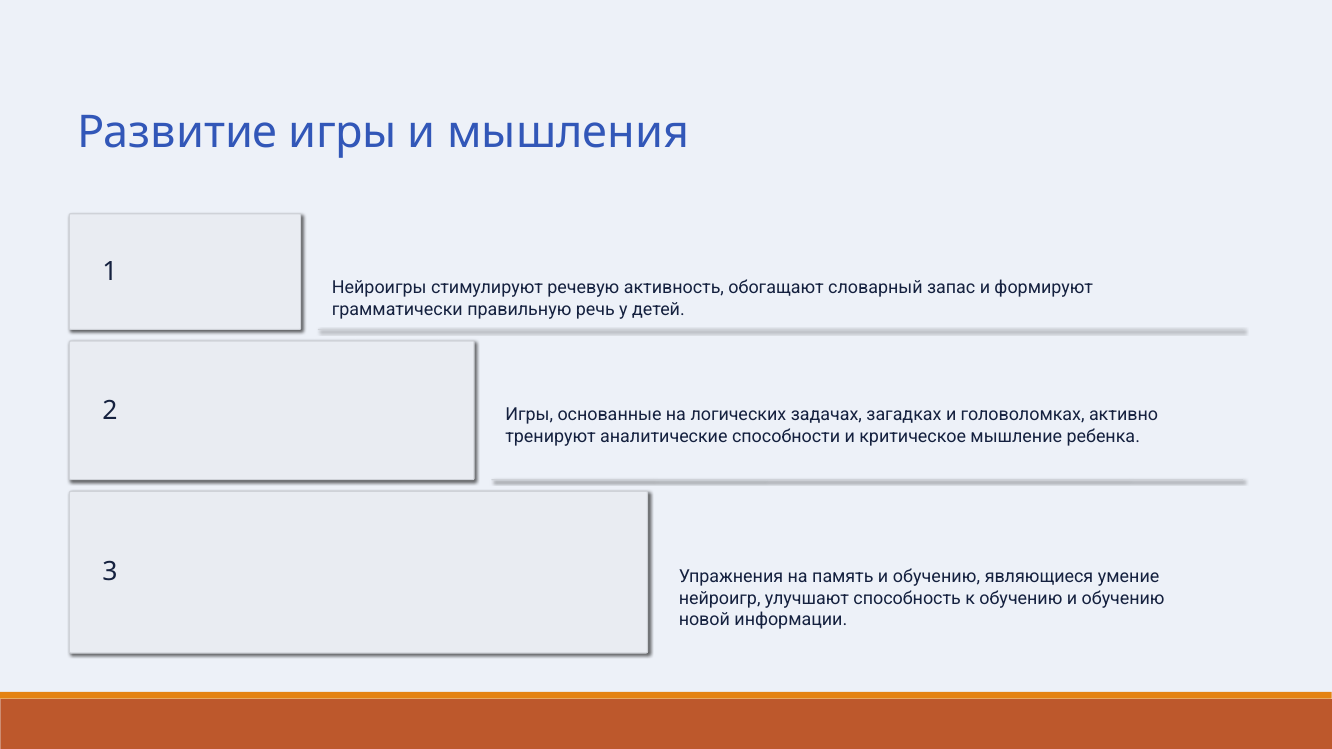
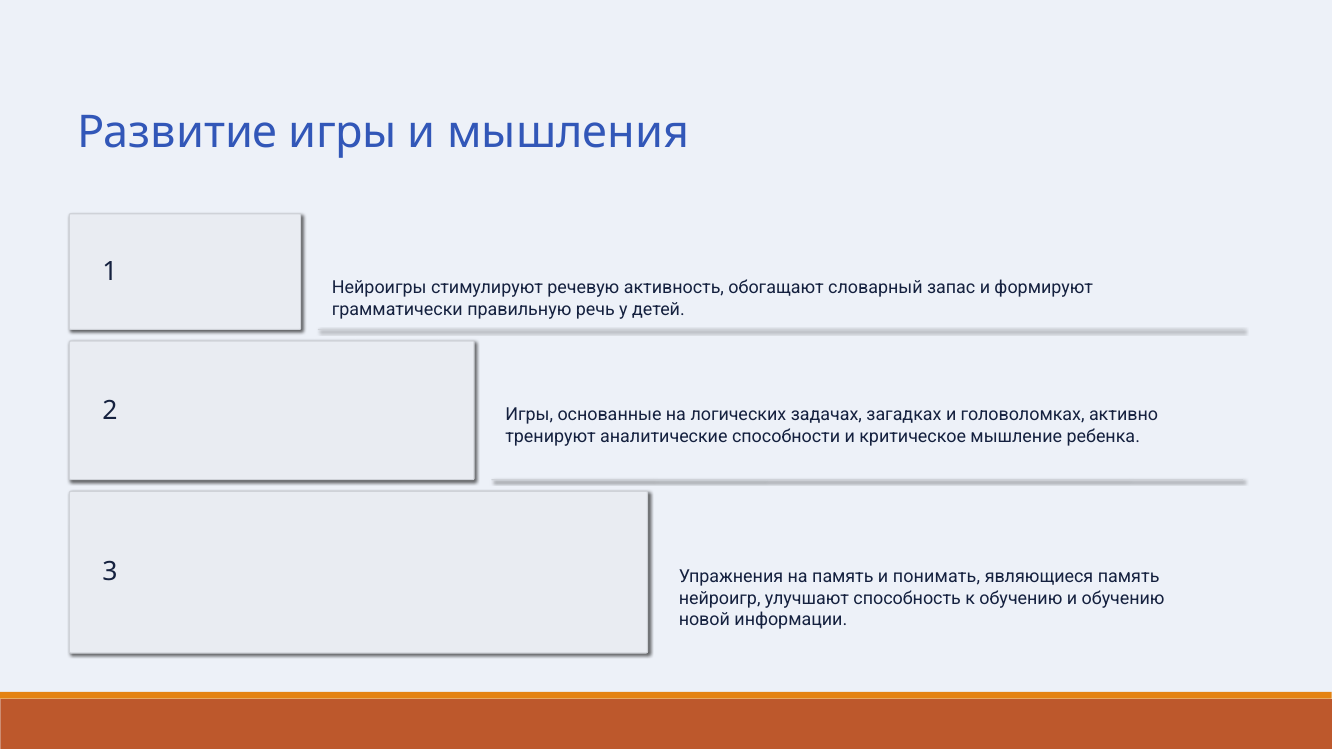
память и обучению: обучению -> понимать (936, 577)
являющиеся умение: умение -> память (1129, 577)
